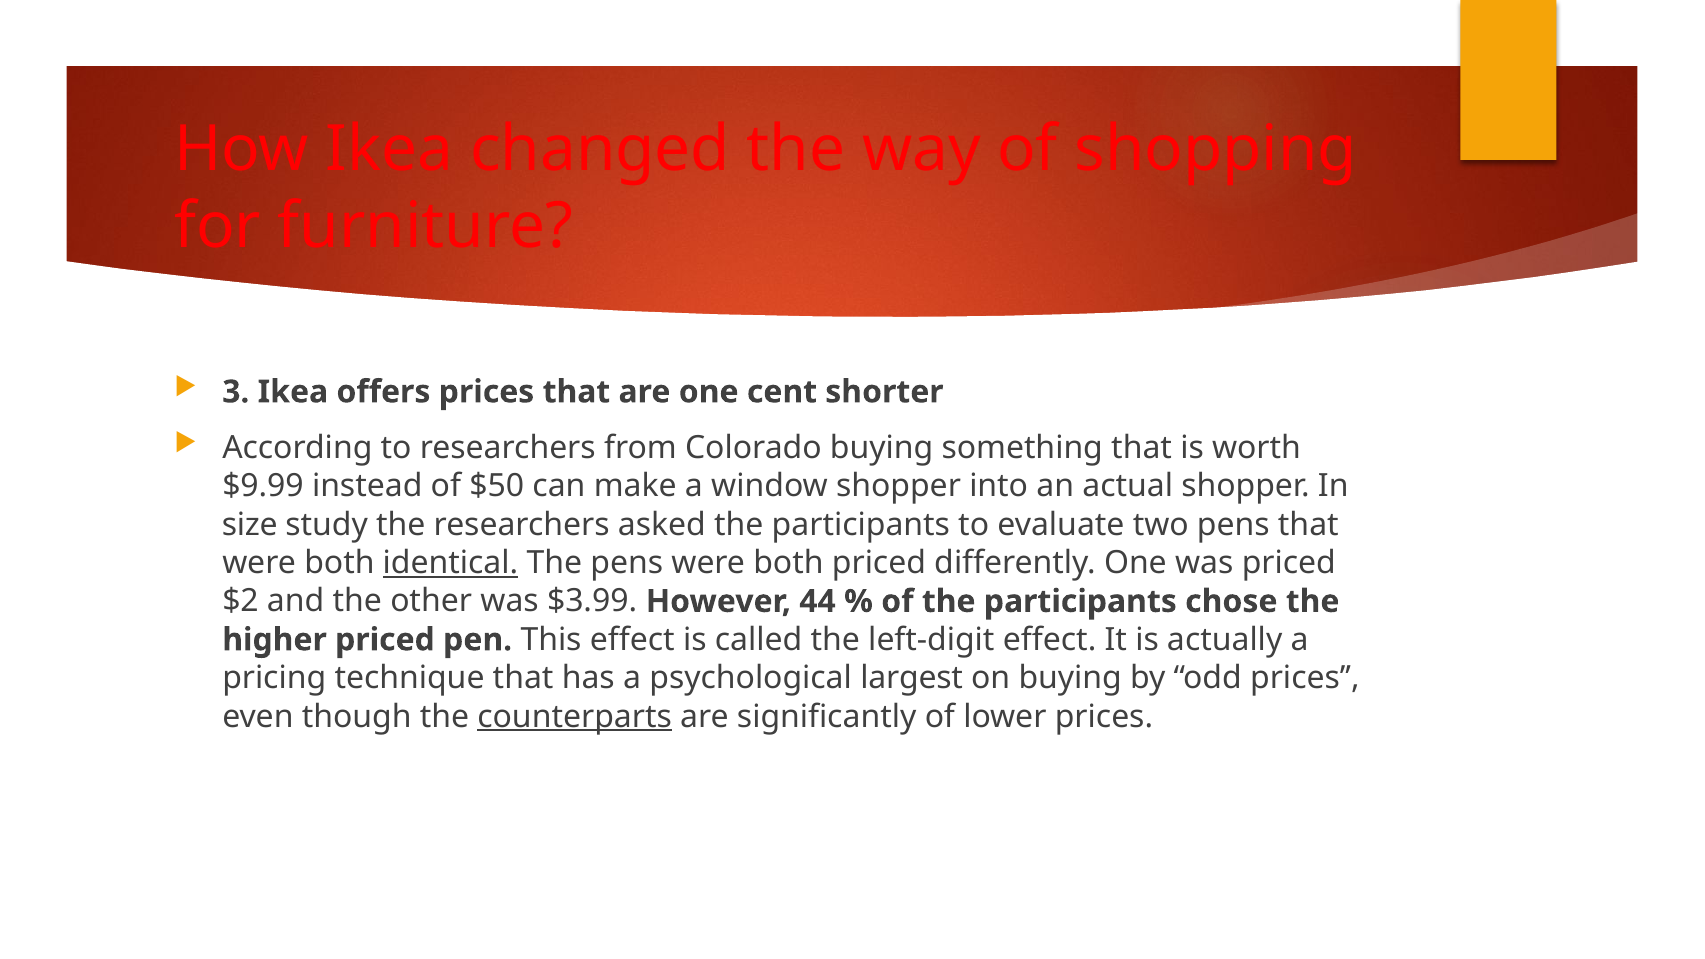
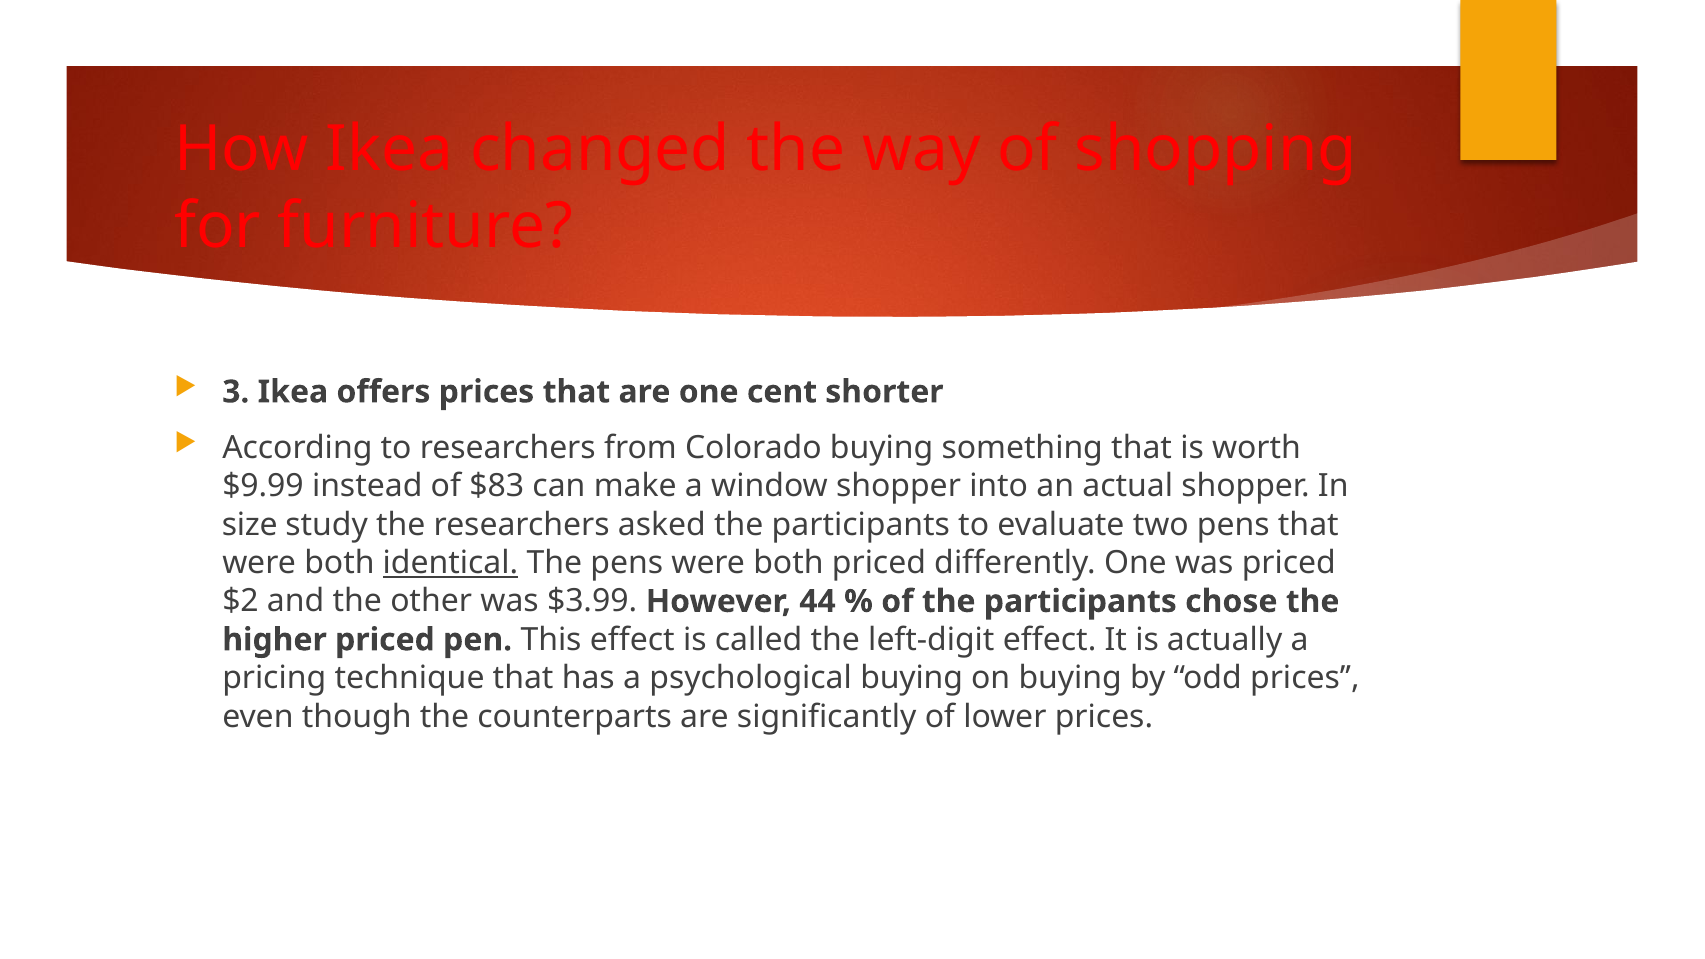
$50: $50 -> $83 (497, 486)
psychological largest: largest -> buying (912, 678)
counterparts underline: present -> none (575, 717)
